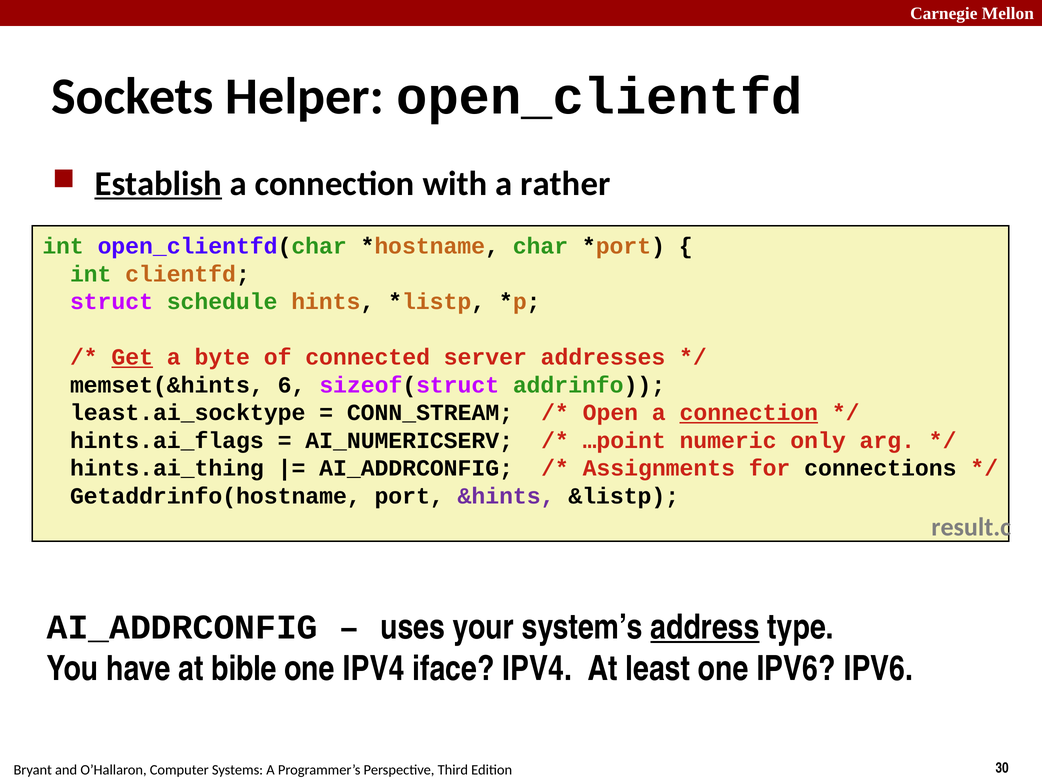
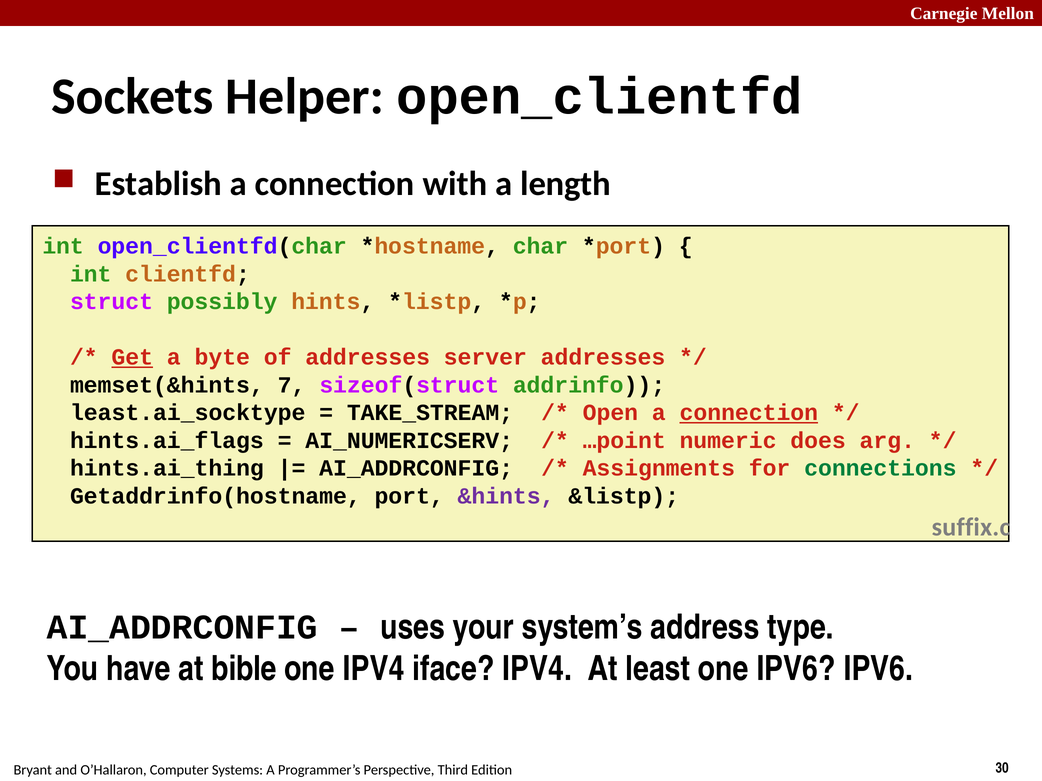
Establish underline: present -> none (158, 184)
rather: rather -> length (566, 184)
schedule: schedule -> possibly (222, 302)
of connected: connected -> addresses (368, 357)
6: 6 -> 7 (292, 385)
CONN_STREAM: CONN_STREAM -> TAKE_STREAM (430, 413)
only: only -> does (818, 441)
connections colour: black -> green (880, 469)
result.c: result.c -> suffix.c (971, 527)
address underline: present -> none (705, 628)
